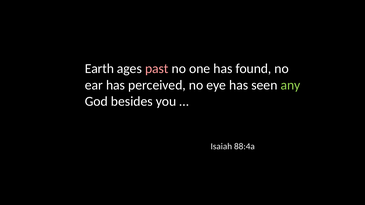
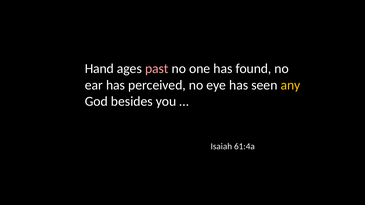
Earth: Earth -> Hand (99, 69)
any colour: light green -> yellow (290, 85)
88:4a: 88:4a -> 61:4a (244, 147)
